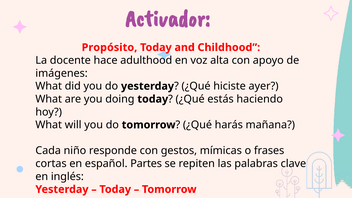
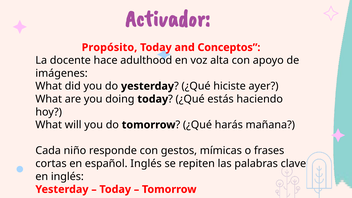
Childhood: Childhood -> Conceptos (229, 47)
español Partes: Partes -> Inglés (146, 164)
